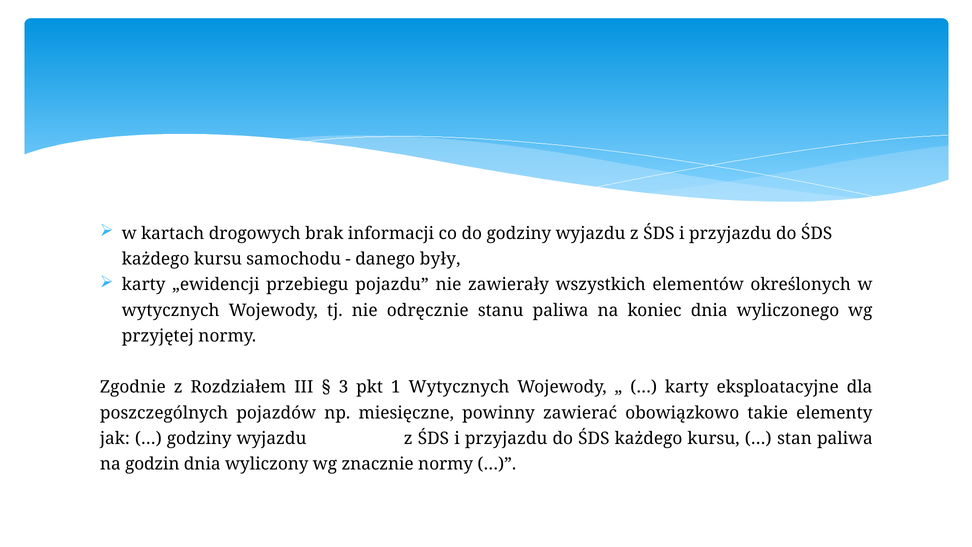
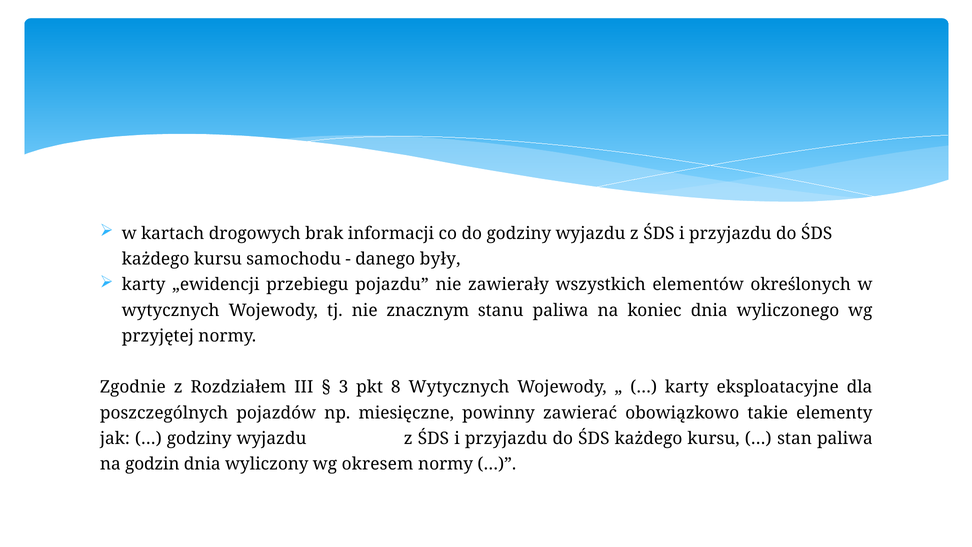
odręcznie: odręcznie -> znacznym (428, 310)
1: 1 -> 8 (396, 387)
znacznie: znacznie -> okresem (377, 464)
